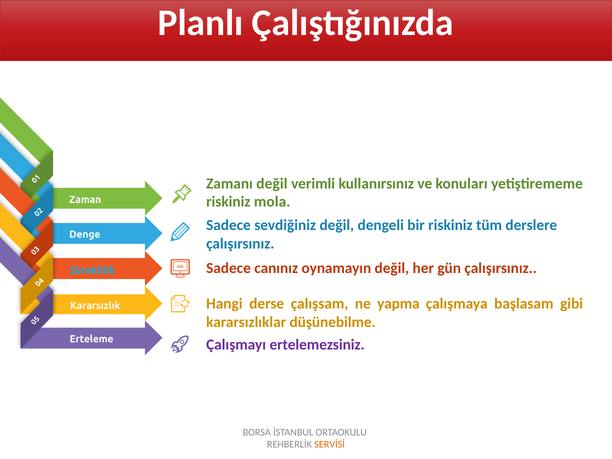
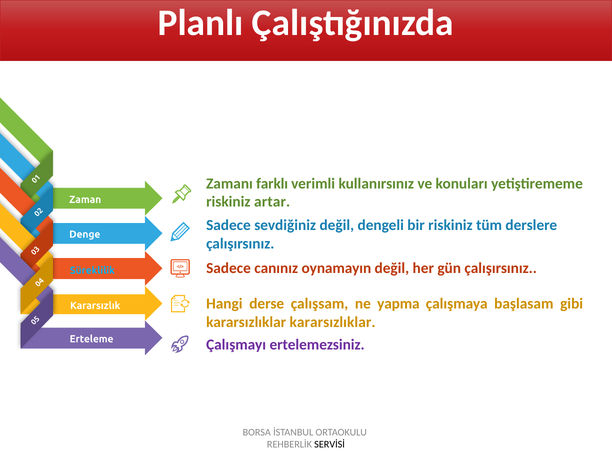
Zamanı değil: değil -> farklı (272, 183)
mola: mola -> artar (272, 202)
kararsızlıklar düşünebilme: düşünebilme -> kararsızlıklar (333, 322)
SERVİSİ colour: orange -> black (330, 444)
